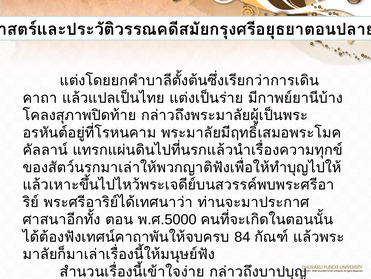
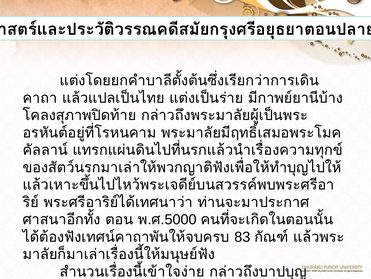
84: 84 -> 83 (242, 236)
